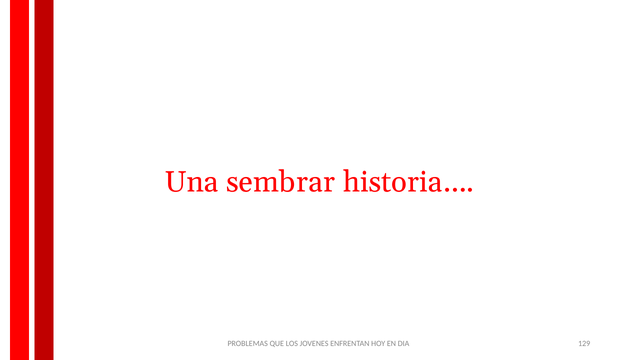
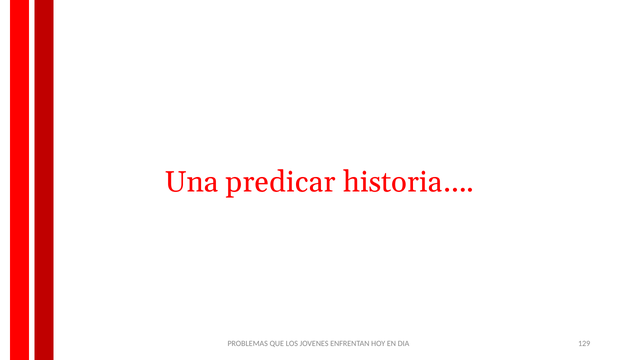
sembrar: sembrar -> predicar (281, 182)
